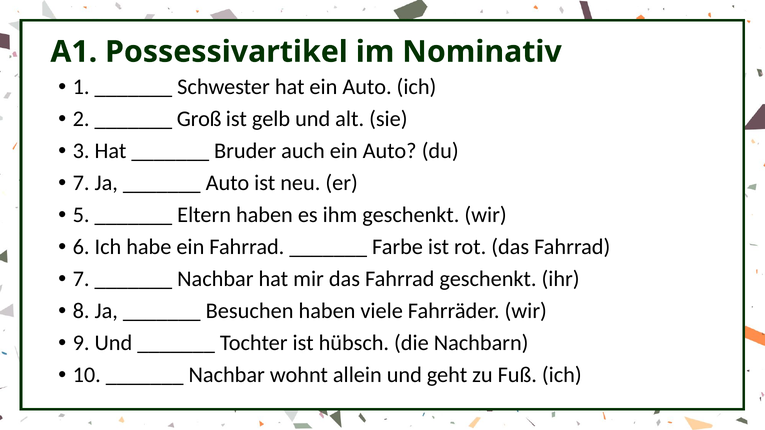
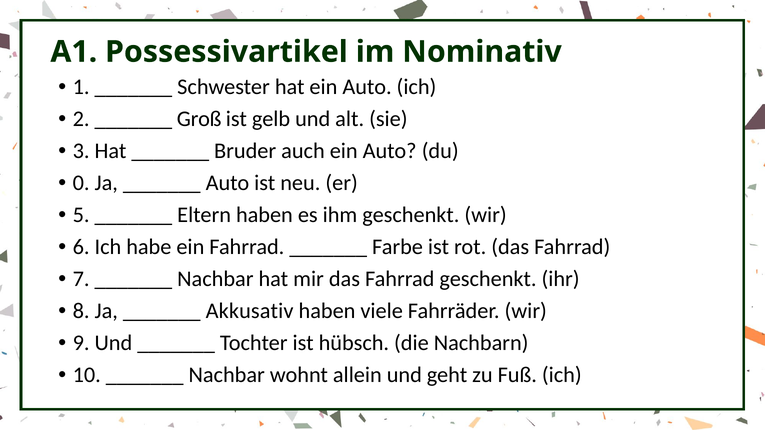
7: 7 -> 0 (81, 183)
Besuchen: Besuchen -> Akkusativ (250, 311)
